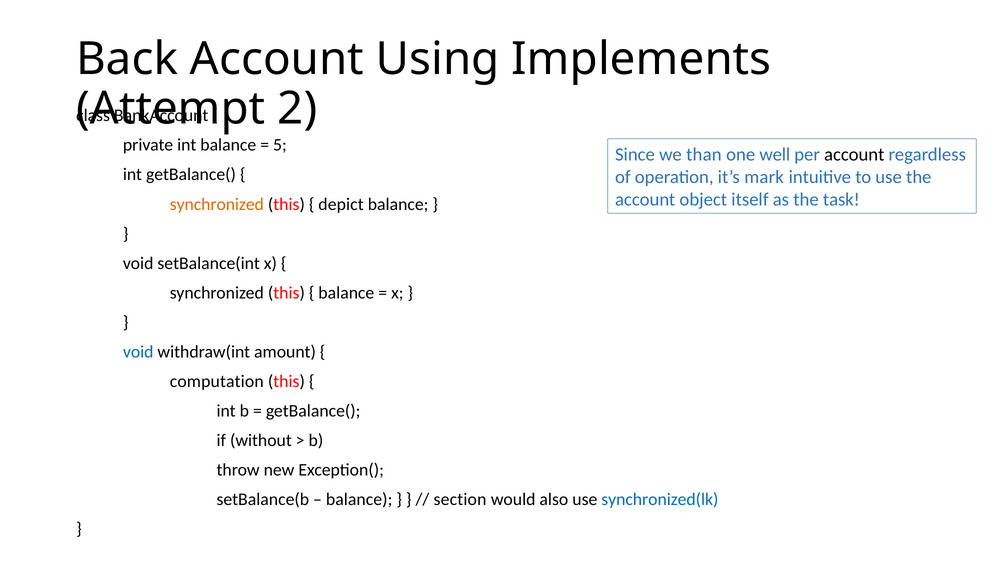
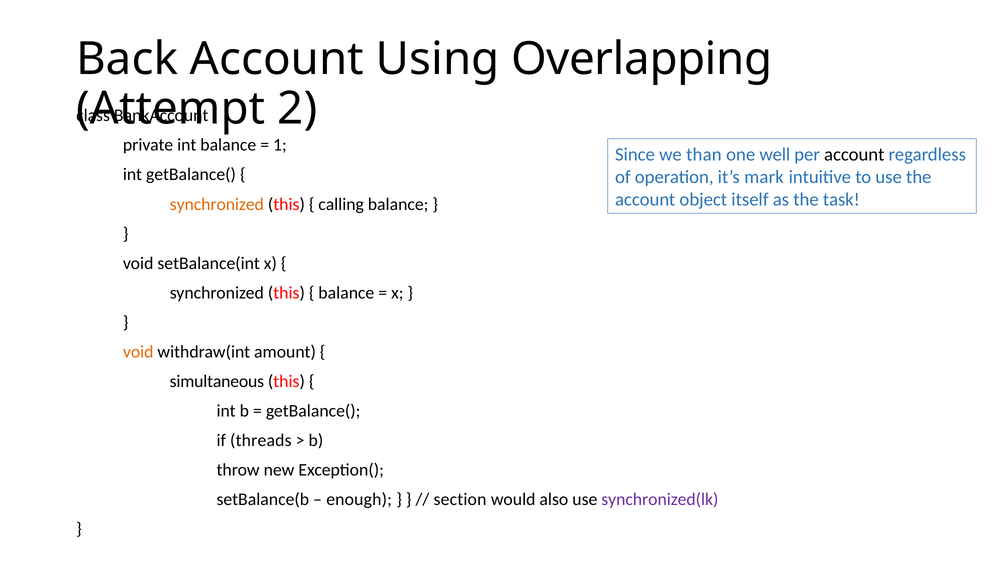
Implements: Implements -> Overlapping (642, 59)
5: 5 -> 1 (280, 145)
depict: depict -> calling (341, 204)
void colour: blue -> orange (138, 352)
computation: computation -> simultaneous (217, 381)
without: without -> threads (261, 440)
balance: balance -> enough (359, 499)
synchronized(lk colour: blue -> purple (660, 499)
